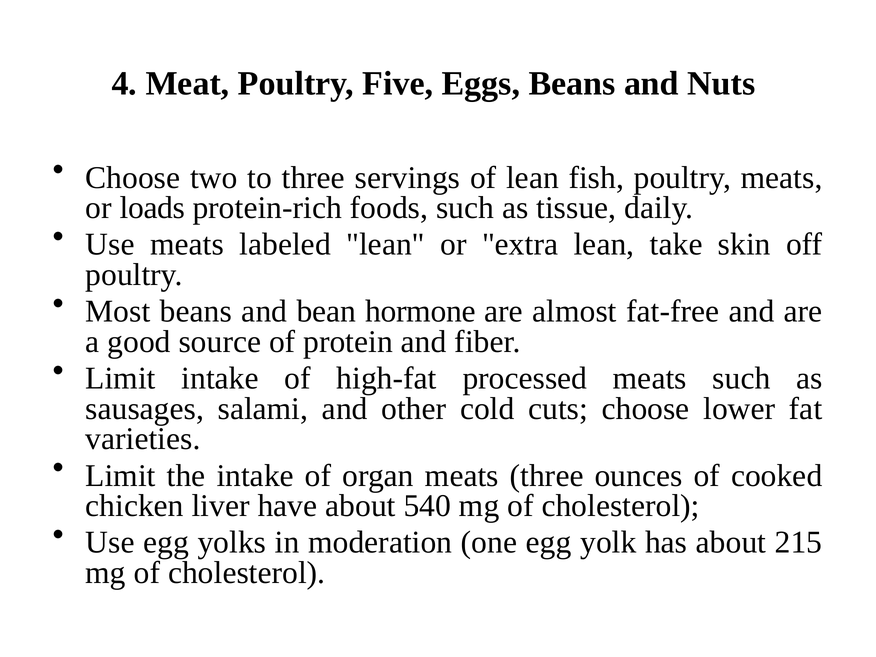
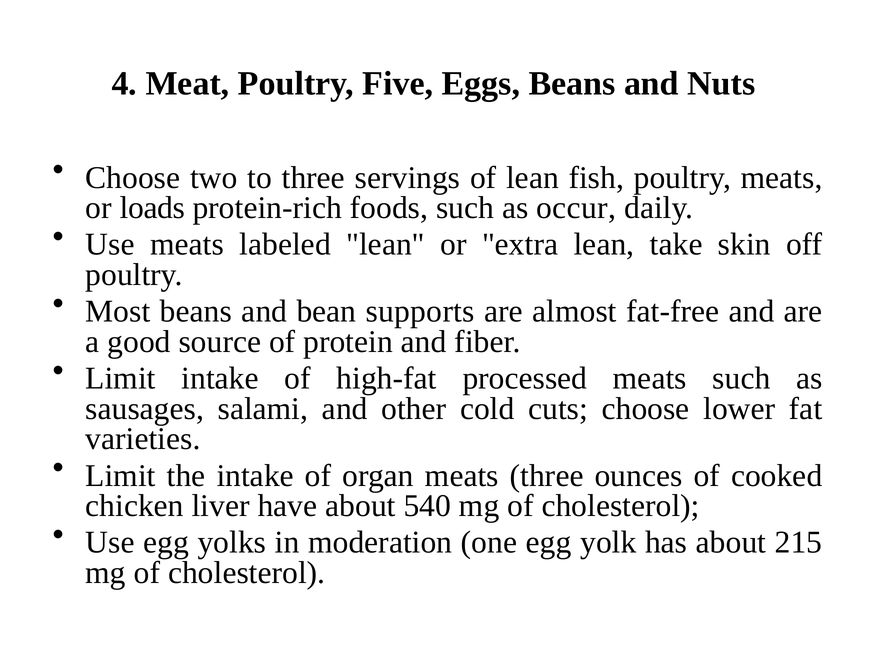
tissue: tissue -> occur (576, 208)
hormone: hormone -> supports (420, 311)
